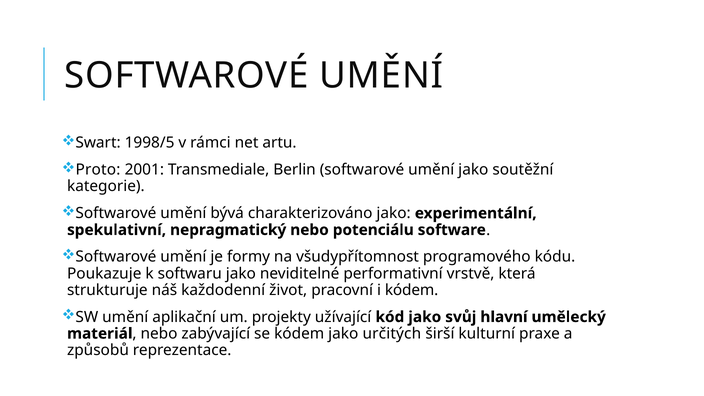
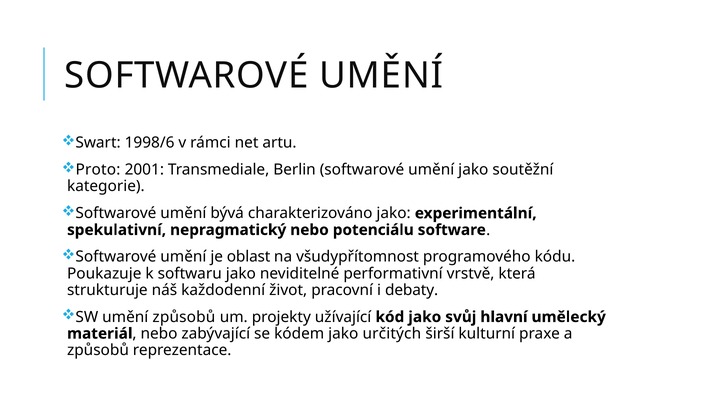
1998/5: 1998/5 -> 1998/6 (150, 143)
formy: formy -> oblast (249, 257)
i kódem: kódem -> debaty (412, 290)
umění aplikační: aplikační -> způsobů (184, 317)
